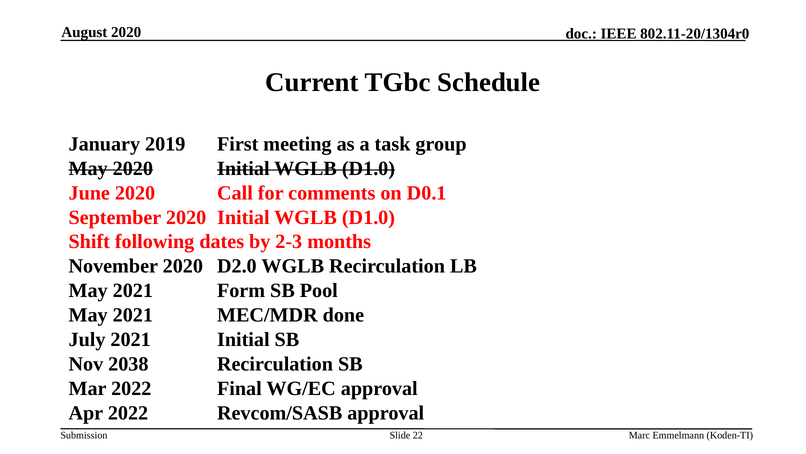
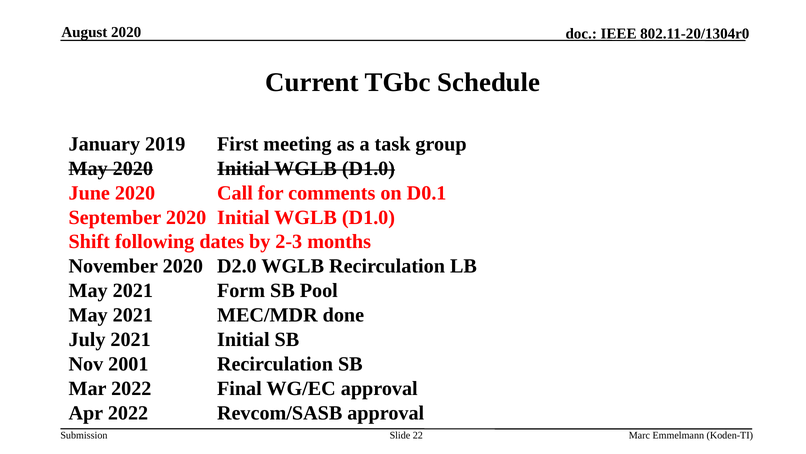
2038: 2038 -> 2001 (128, 364)
